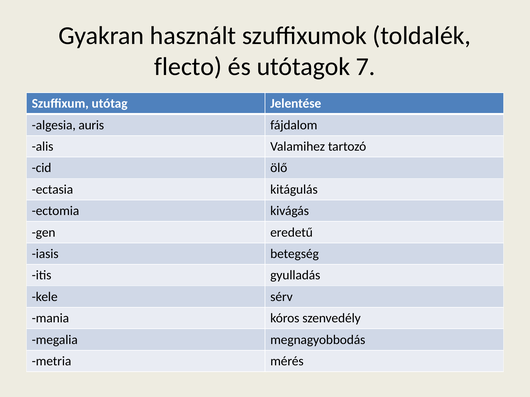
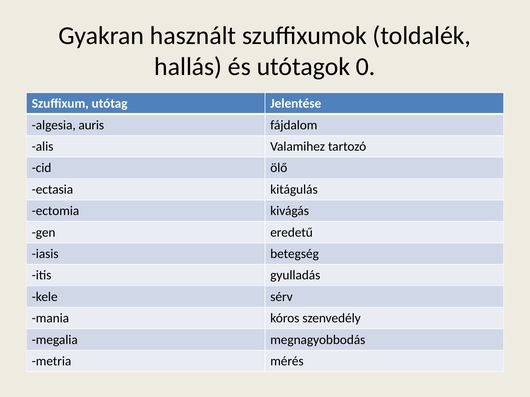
flecto: flecto -> hallás (188, 67)
7: 7 -> 0 (366, 67)
